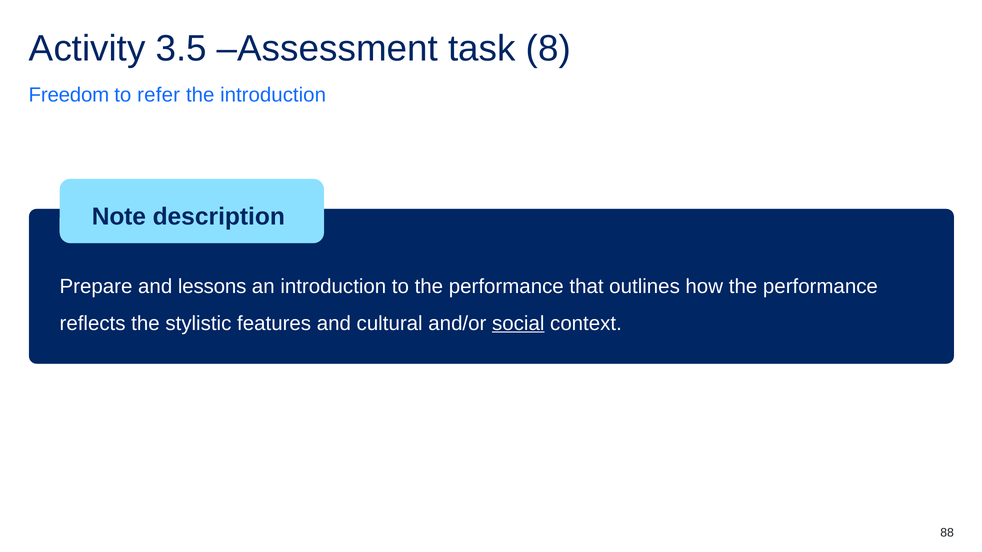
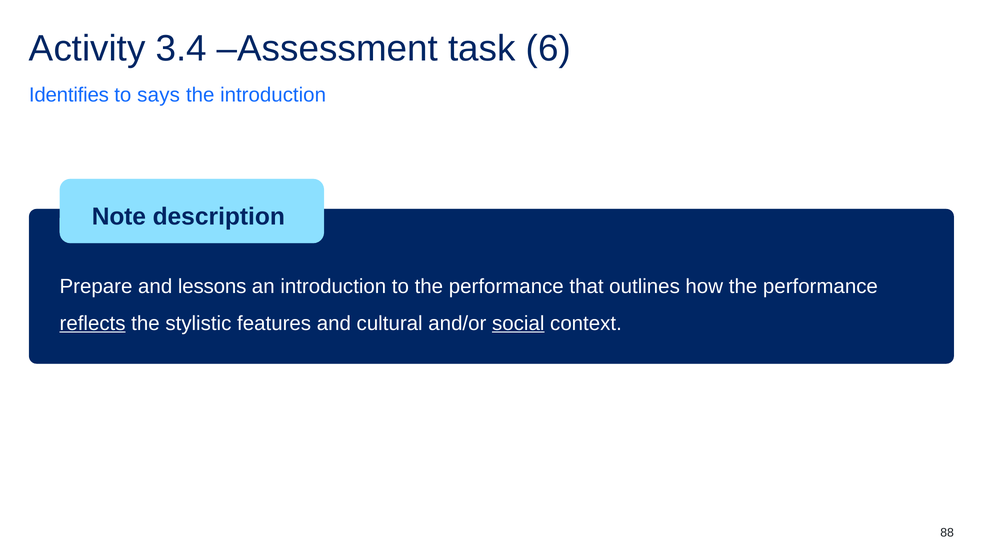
3.5: 3.5 -> 3.4 (181, 49)
8: 8 -> 6 (548, 49)
Freedom: Freedom -> Identifies (69, 95)
refer: refer -> says (159, 95)
reflects underline: none -> present (93, 323)
